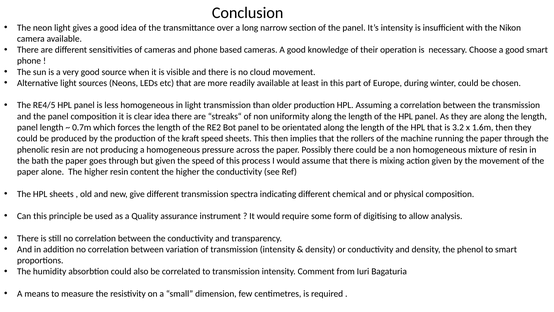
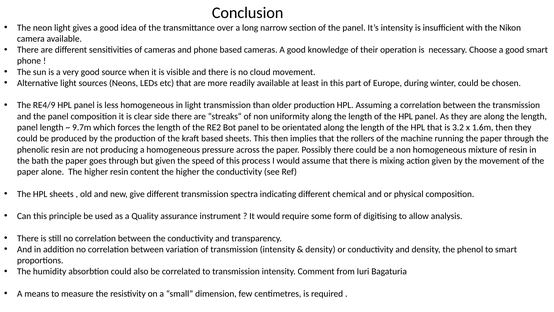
RE4/5: RE4/5 -> RE4/9 (44, 105)
clear idea: idea -> side (162, 116)
0.7m: 0.7m -> 9.7m (82, 127)
kraft speed: speed -> based (212, 138)
